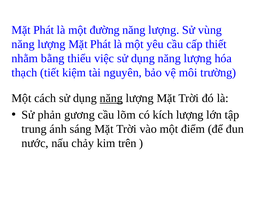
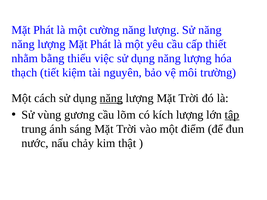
đường: đường -> cường (105, 30)
Sử vùng: vùng -> năng (210, 30)
phản: phản -> vùng (49, 115)
tập underline: none -> present (232, 115)
trên: trên -> thật (127, 143)
